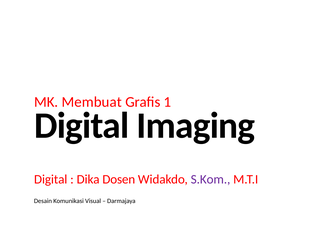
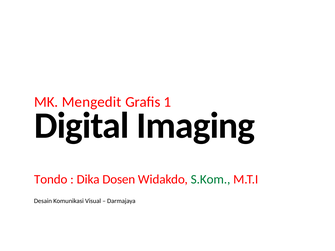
Membuat: Membuat -> Mengedit (92, 102)
Digital: Digital -> Tondo (51, 179)
S.Kom colour: purple -> green (211, 179)
